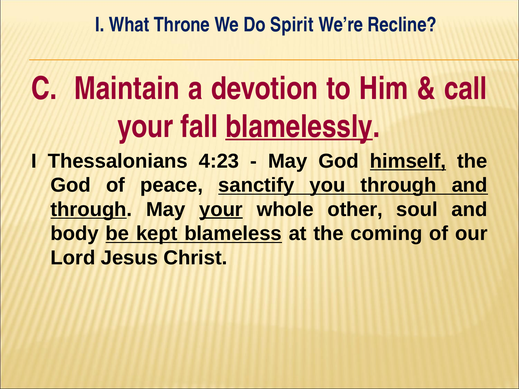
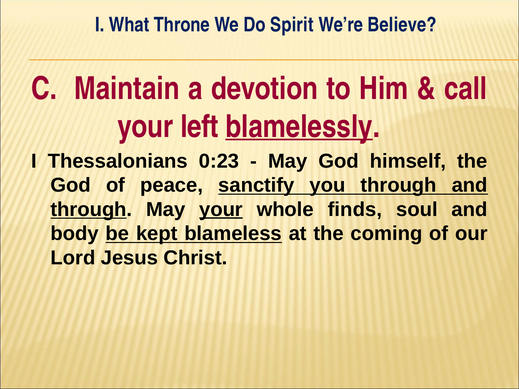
Recline: Recline -> Believe (402, 25)
fall: fall -> left (199, 127)
4:23: 4:23 -> 0:23 (219, 161)
himself underline: present -> none (408, 161)
other: other -> finds (355, 210)
